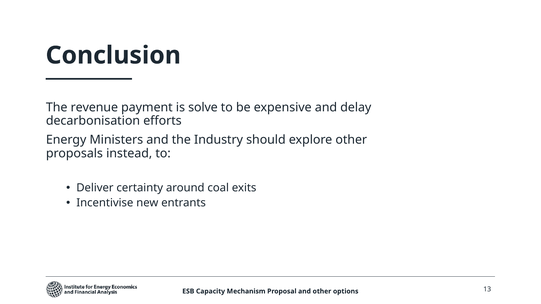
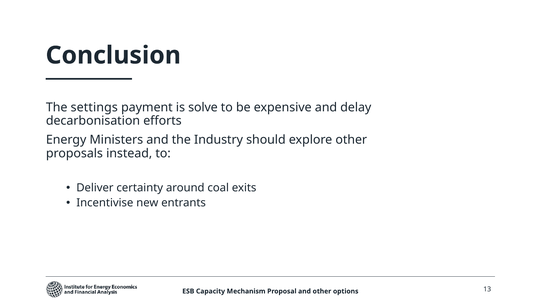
revenue: revenue -> settings (94, 108)
